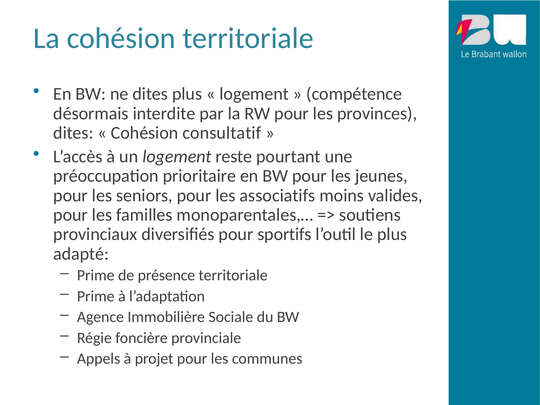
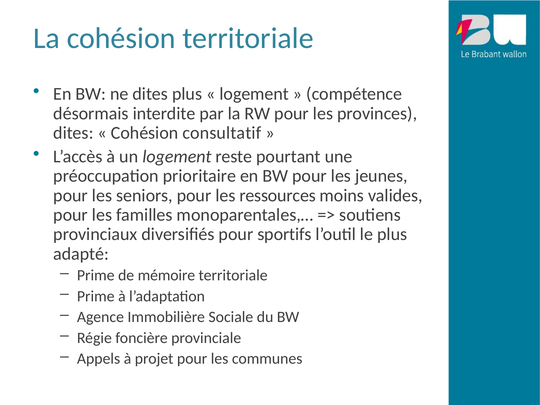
associatifs: associatifs -> ressources (278, 195)
présence: présence -> mémoire (166, 275)
